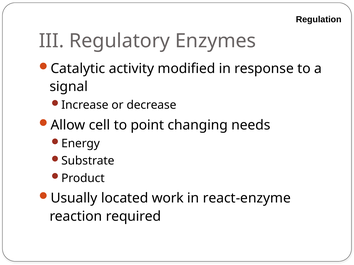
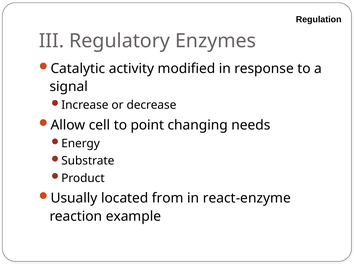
work: work -> from (168, 198)
required: required -> example (133, 217)
